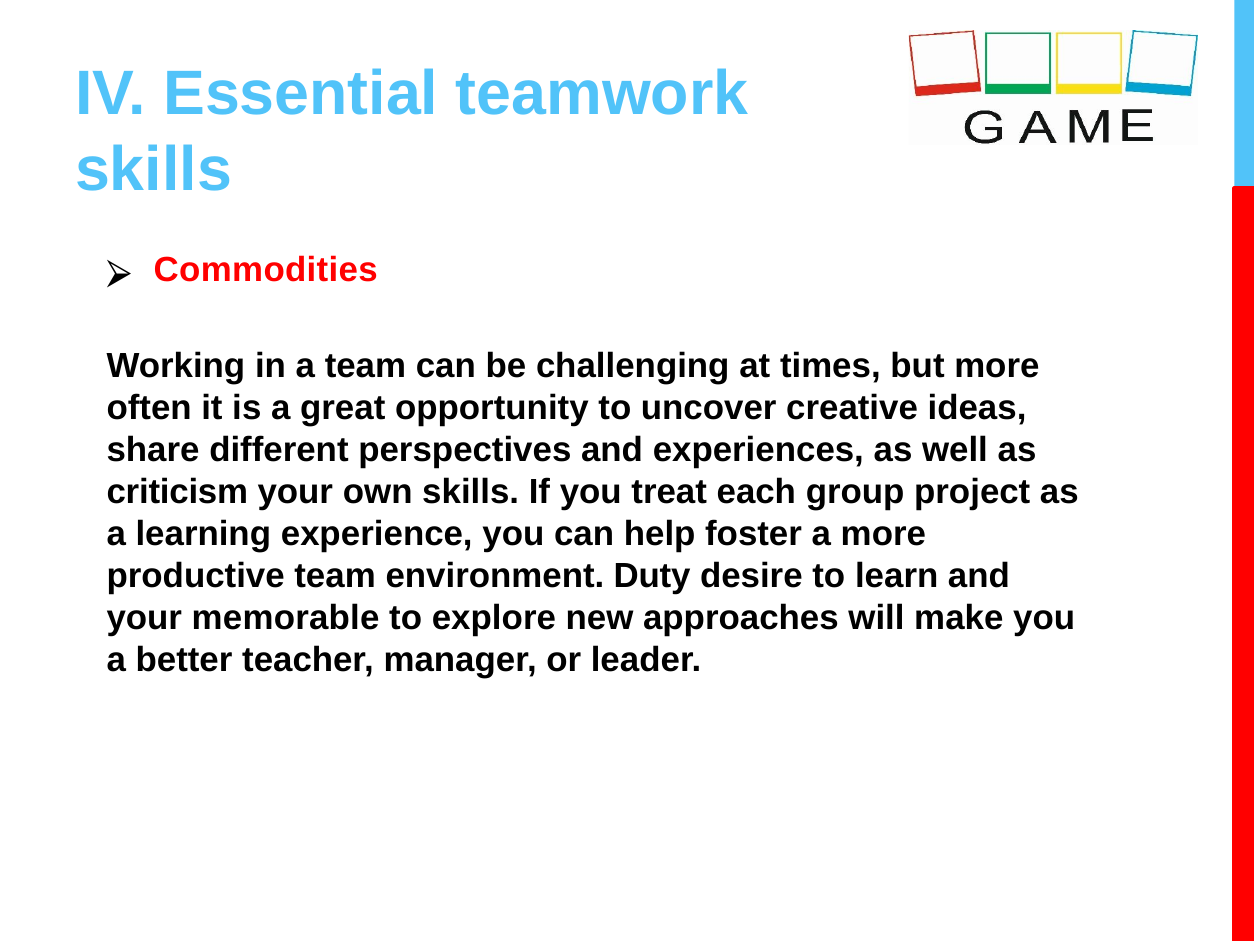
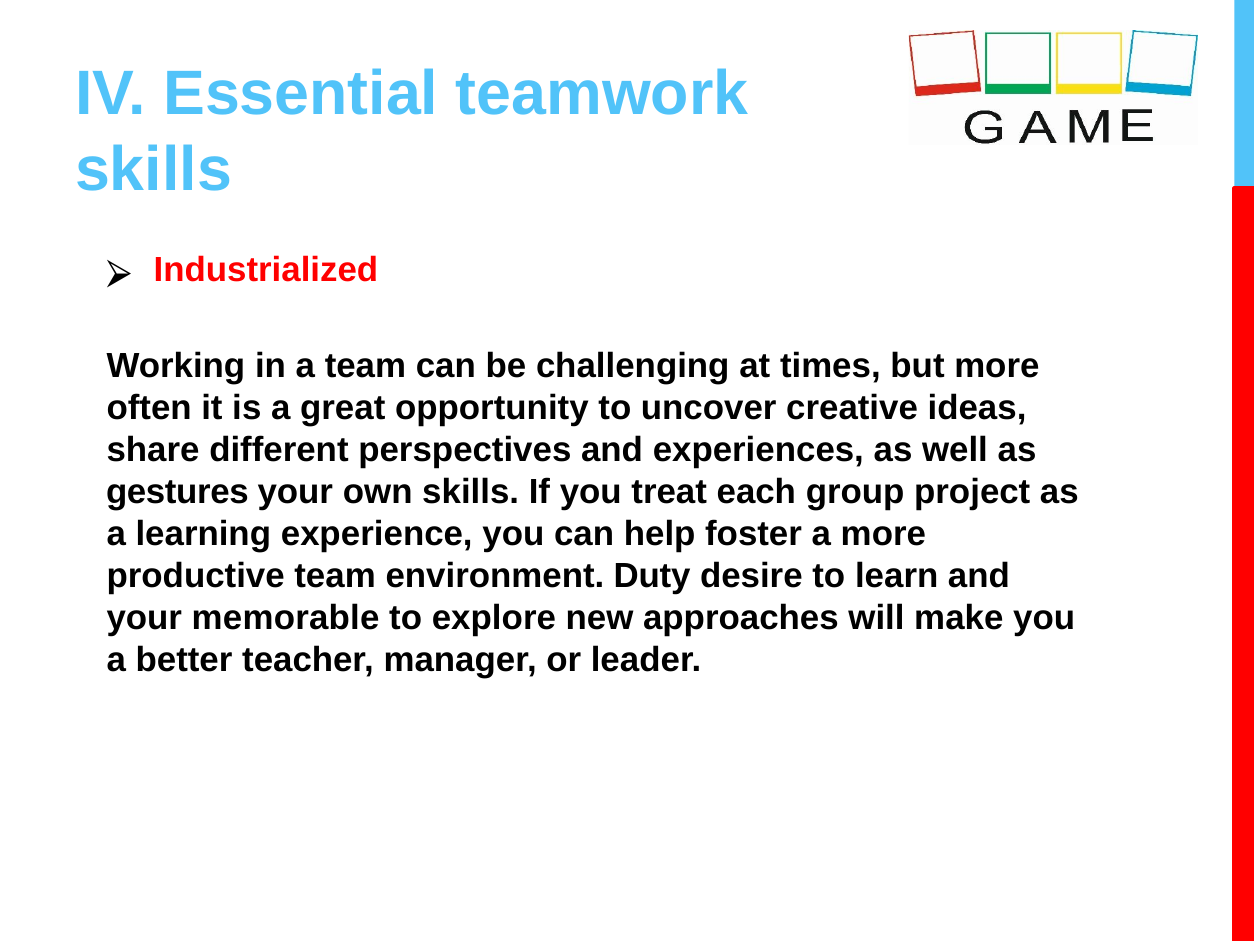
Commodities: Commodities -> Industrialized (266, 270)
criticism: criticism -> gestures (177, 492)
